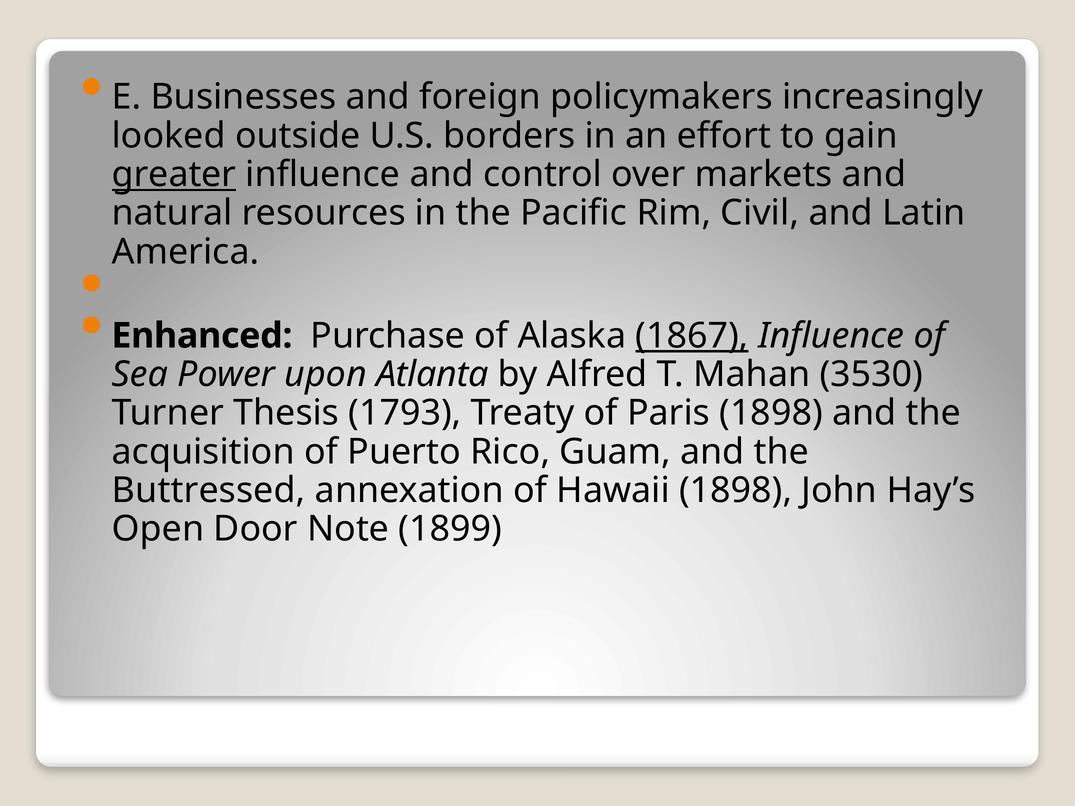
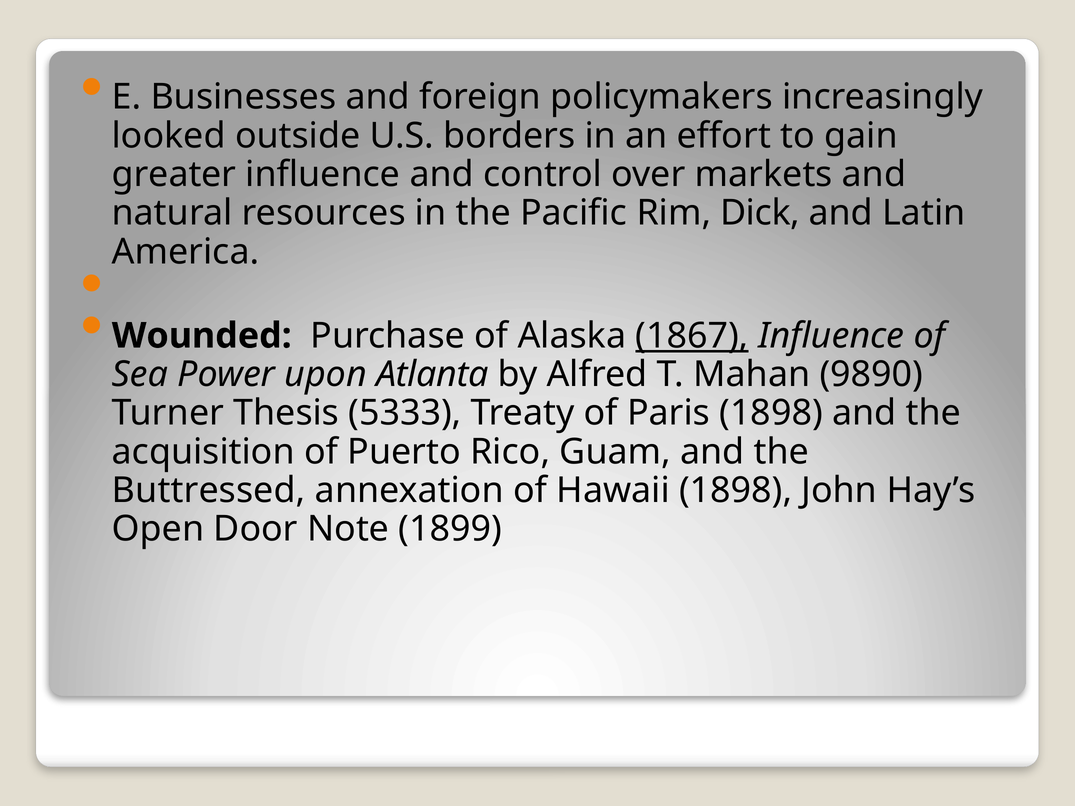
greater underline: present -> none (174, 174)
Civil: Civil -> Dick (760, 213)
Enhanced: Enhanced -> Wounded (202, 336)
3530: 3530 -> 9890 (871, 375)
1793: 1793 -> 5333 (405, 413)
